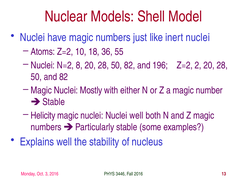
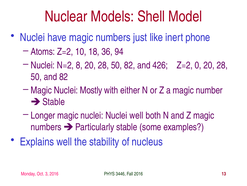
inert nuclei: nuclei -> phone (198, 37)
55: 55 -> 94 (119, 52)
196: 196 -> 426 (160, 65)
2: 2 -> 0 (198, 65)
Helicity: Helicity -> Longer (43, 115)
